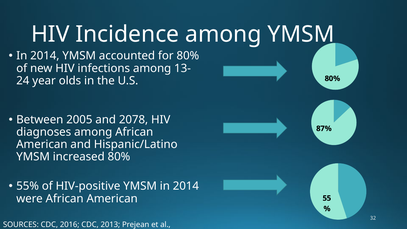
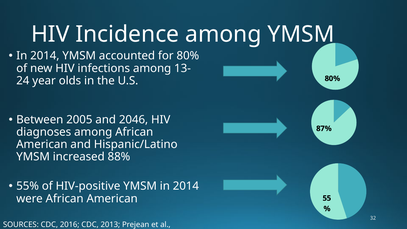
2078: 2078 -> 2046 (134, 120)
increased 80%: 80% -> 88% (119, 157)
